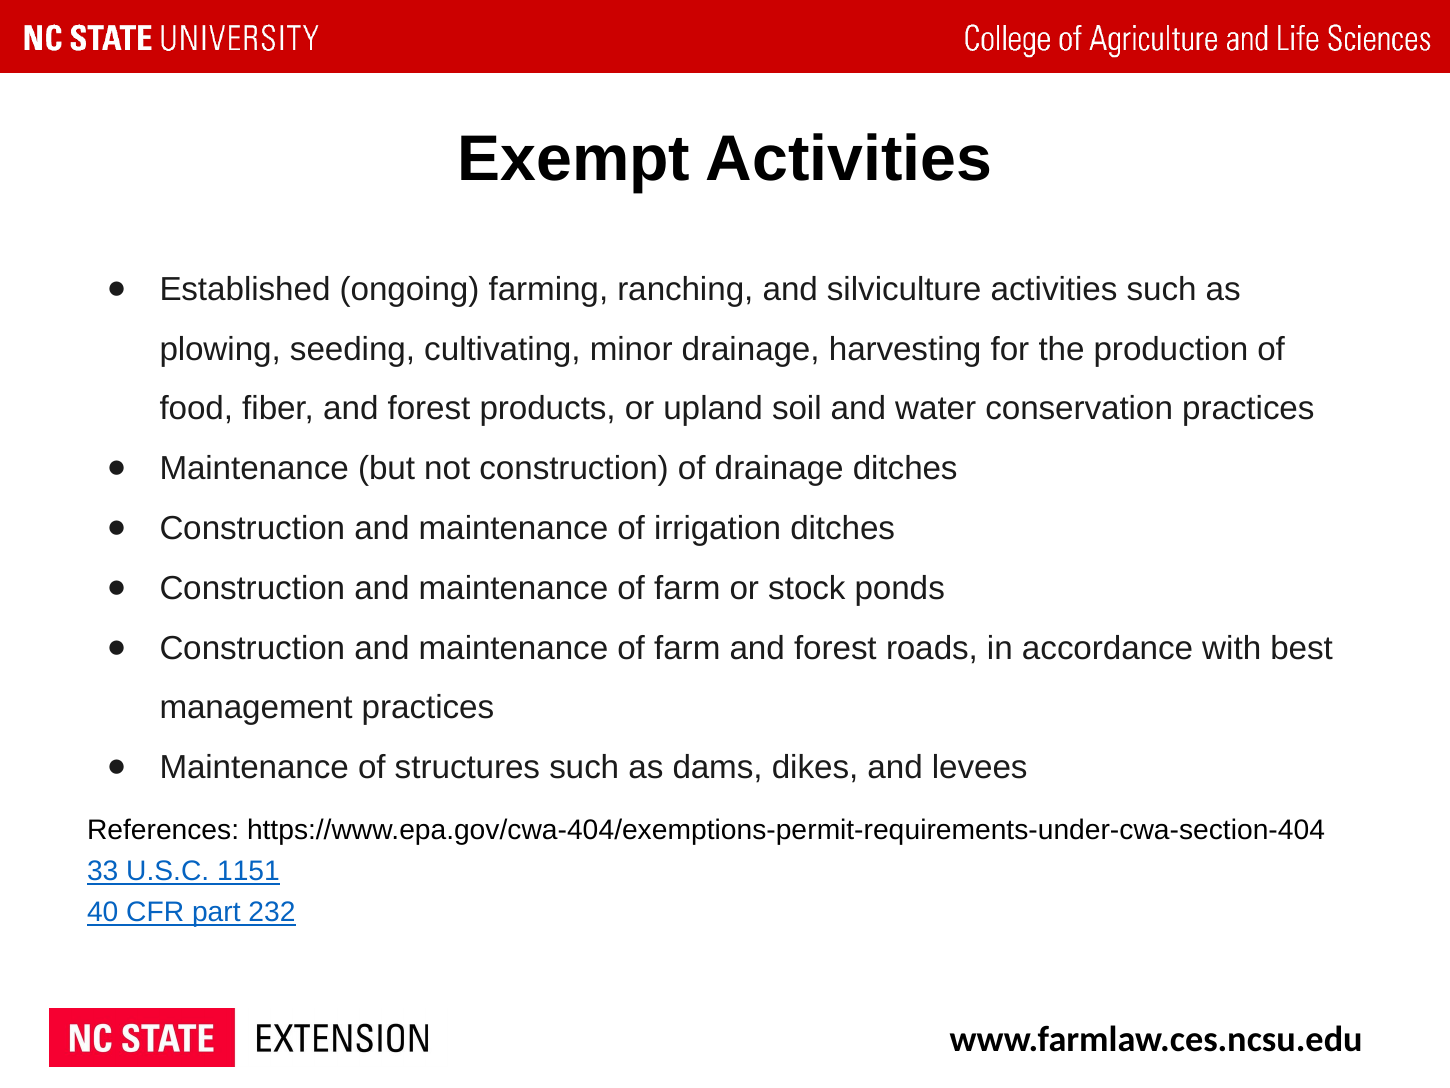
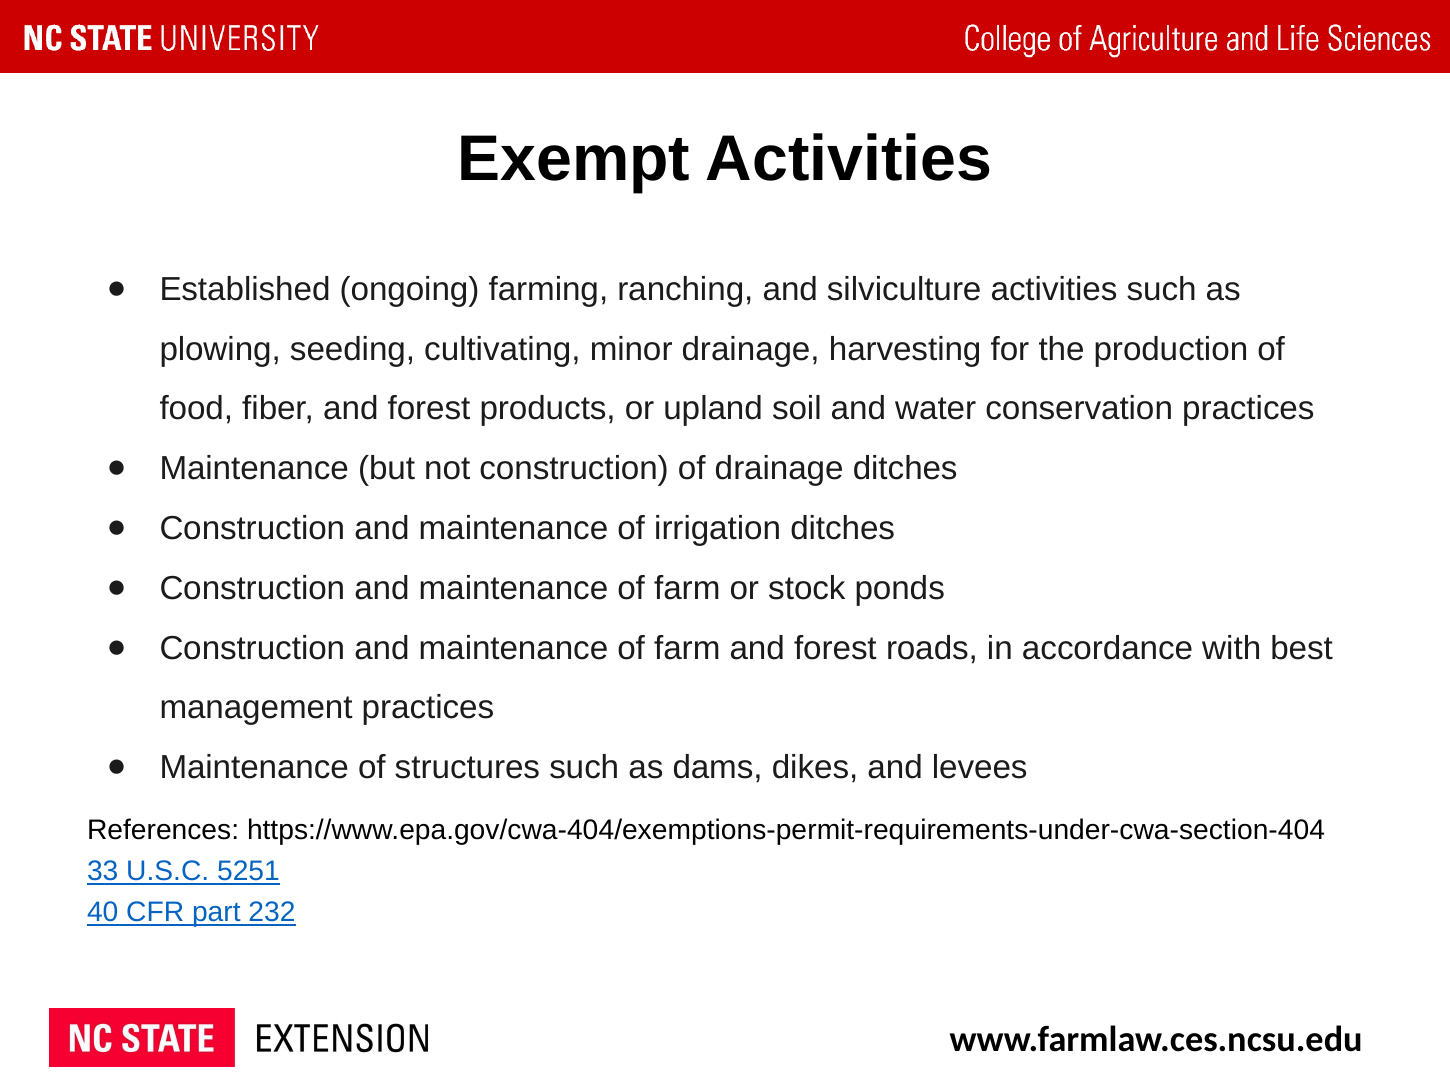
1151: 1151 -> 5251 (248, 871)
